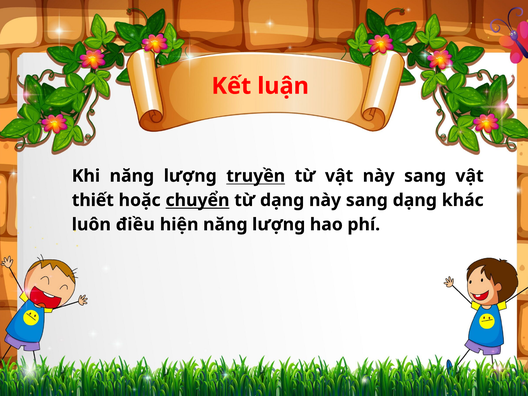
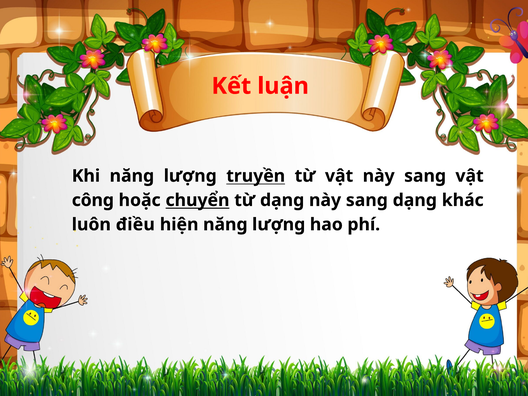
thiết: thiết -> công (93, 200)
